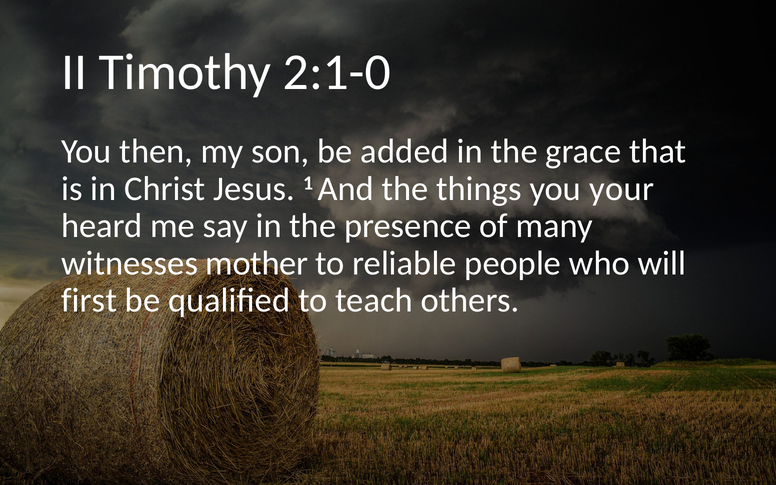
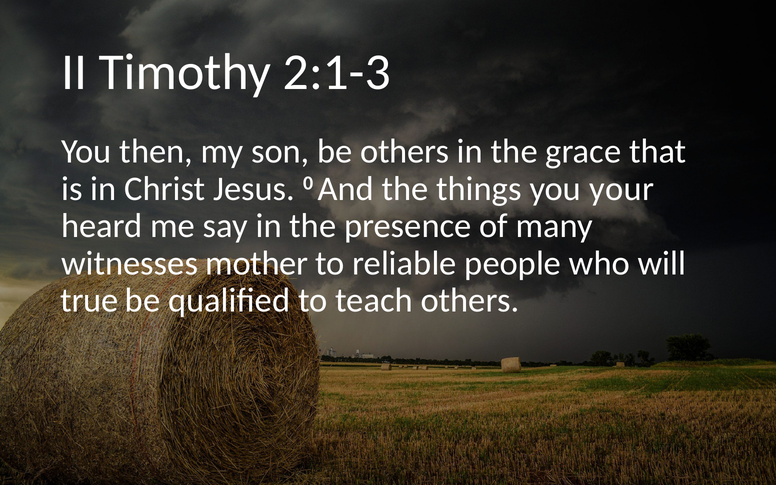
2:1-0: 2:1-0 -> 2:1-3 (337, 72)
be added: added -> others (405, 151)
1: 1 -> 0 (308, 183)
first: first -> true (89, 301)
